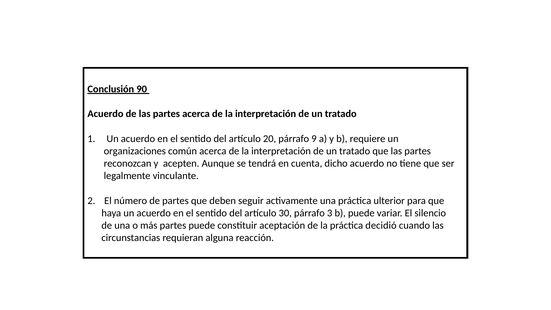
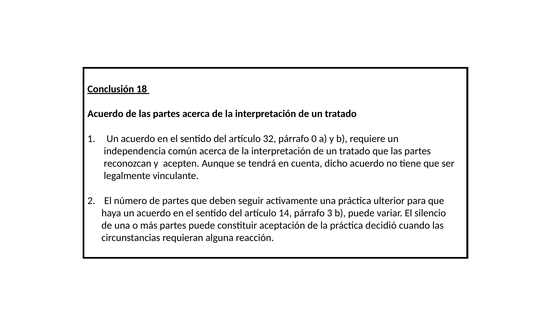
90: 90 -> 18 (142, 89)
20: 20 -> 32 (270, 139)
9: 9 -> 0 (314, 139)
organizaciones: organizaciones -> independencia (135, 151)
30: 30 -> 14 (285, 213)
